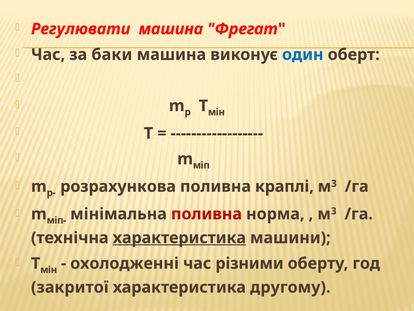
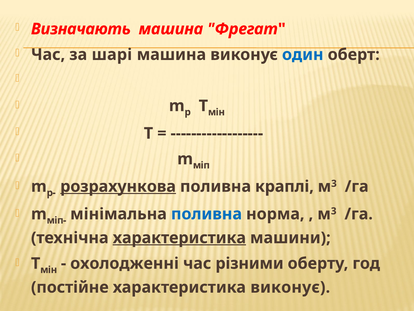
Регулювати: Регулювати -> Визначають (81, 29)
баки: баки -> шарі (112, 55)
розрахункова underline: none -> present (118, 186)
поливна colour: red -> blue (207, 214)
закритої: закритої -> постійне (70, 287)
характеристика другому: другому -> виконує (290, 287)
